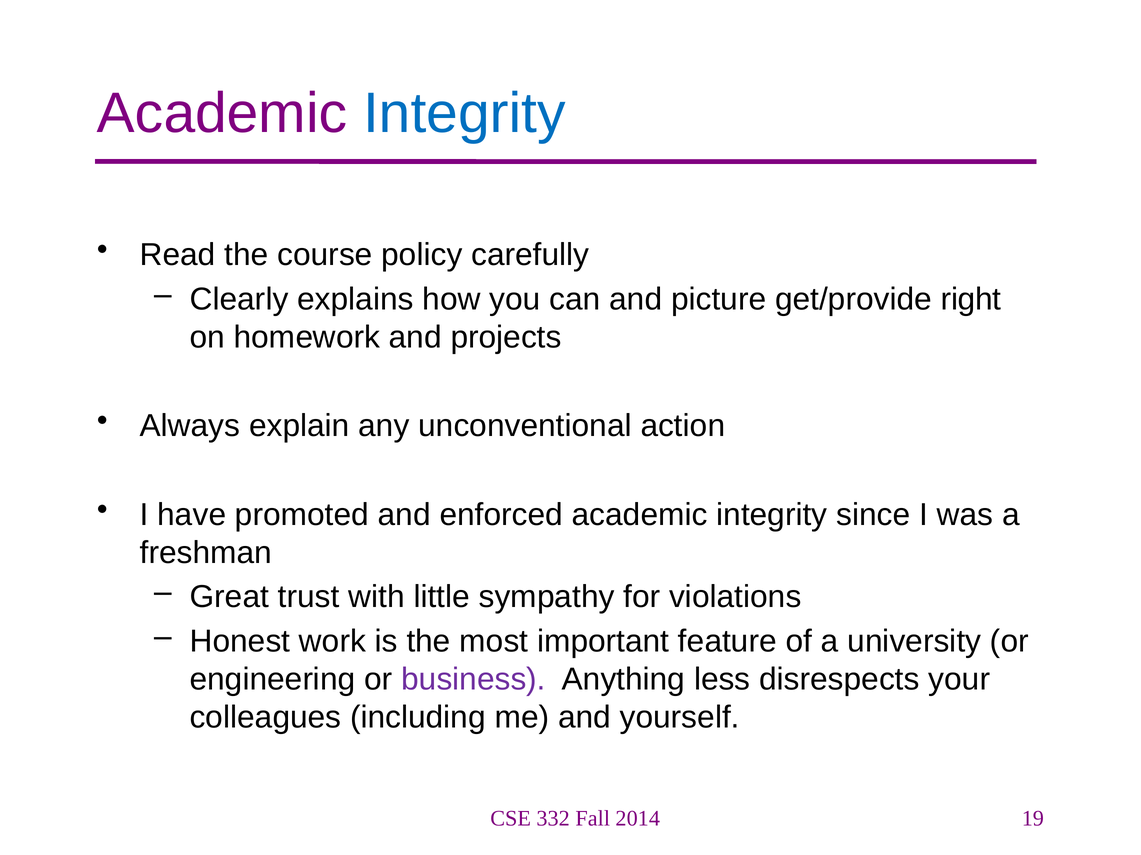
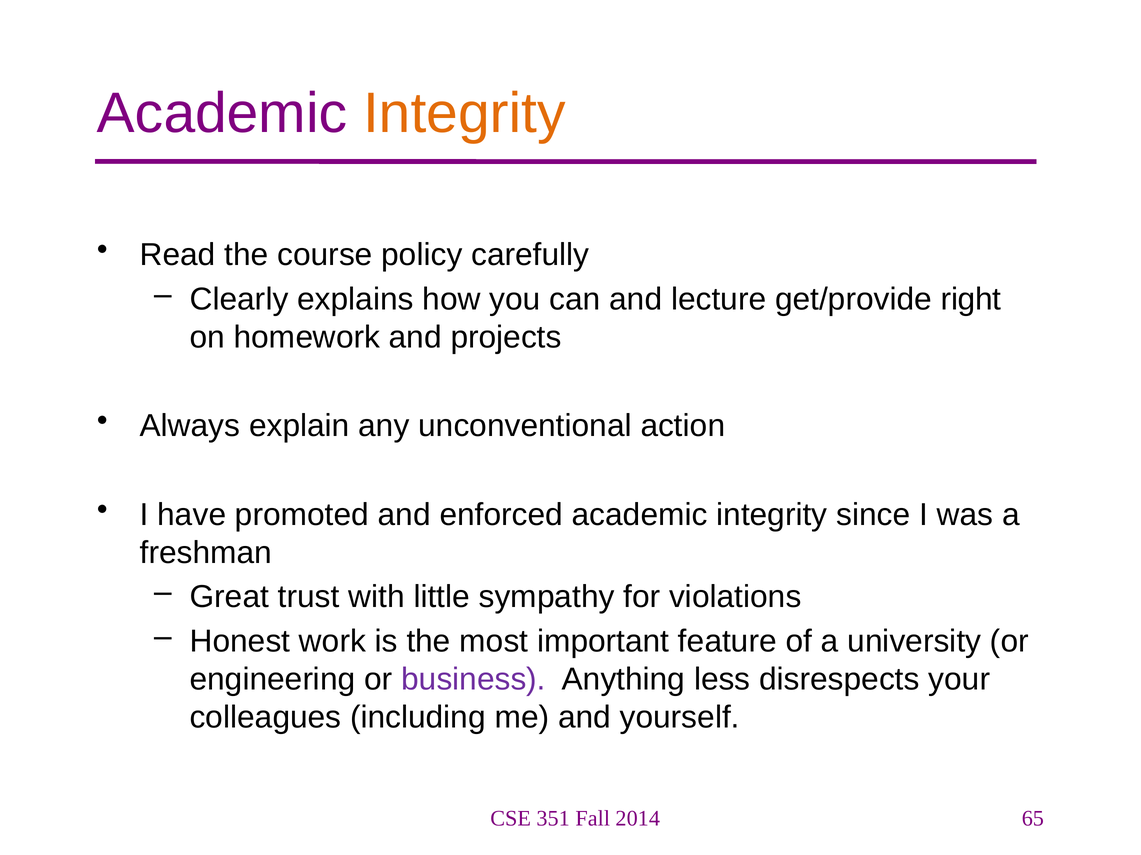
Integrity colour: blue -> orange (464, 113)
picture: picture -> lecture (719, 300)
332: 332 -> 351 (553, 819)
19: 19 -> 65 (1033, 819)
